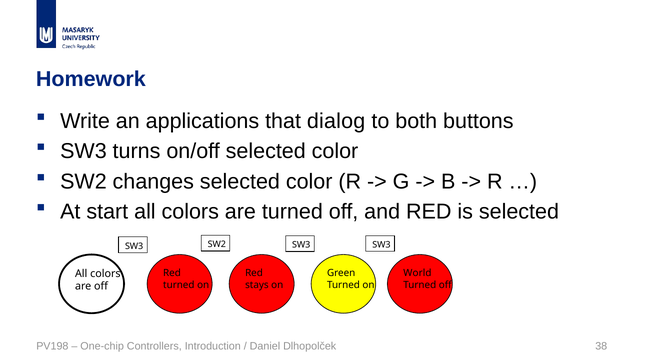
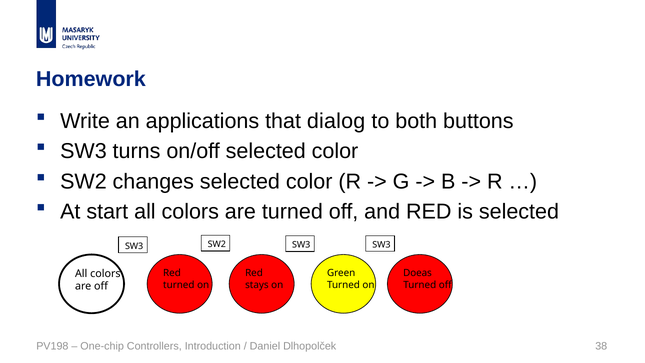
World: World -> Doeas (418, 273)
